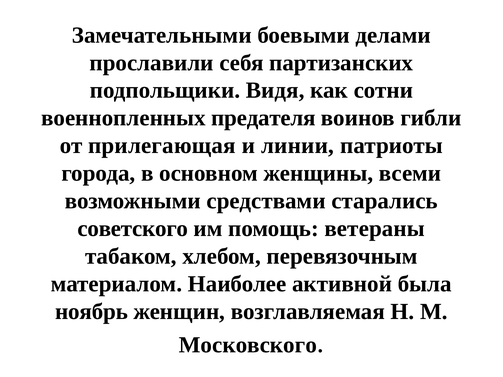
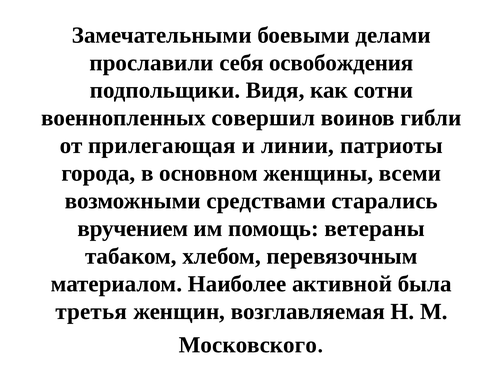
партизанских: партизанских -> освобождения (341, 63)
предателя: предателя -> совершил (263, 118)
советского: советского -> вручением (133, 229)
ноябрь: ноябрь -> третья (91, 312)
